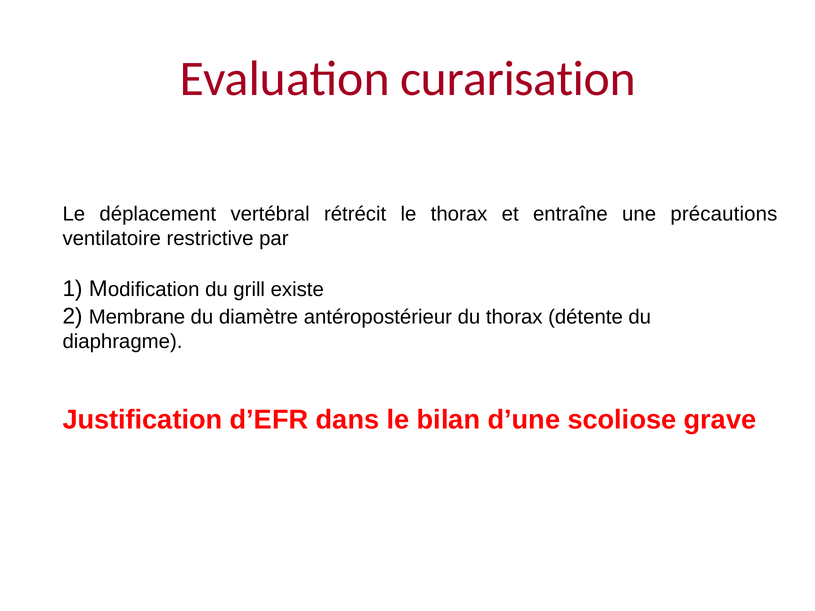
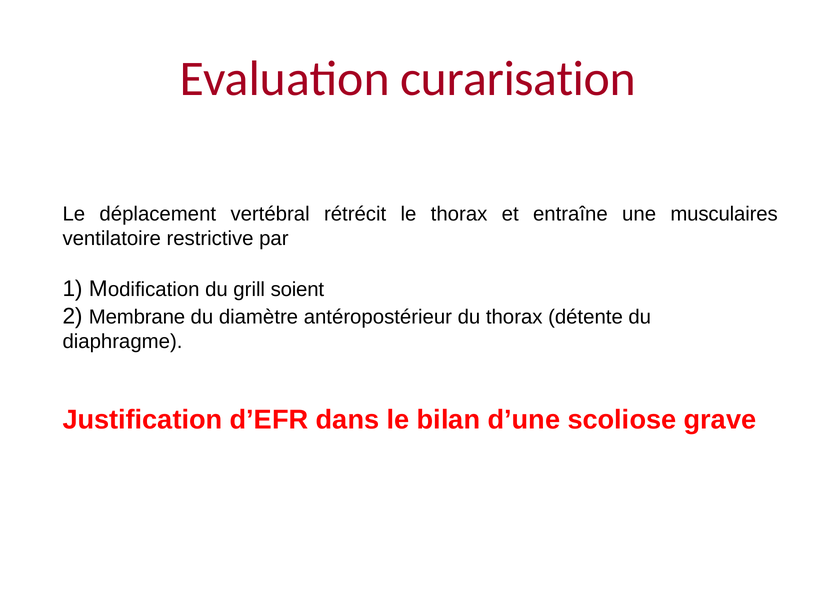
précautions: précautions -> musculaires (724, 214)
existe: existe -> soient (297, 290)
